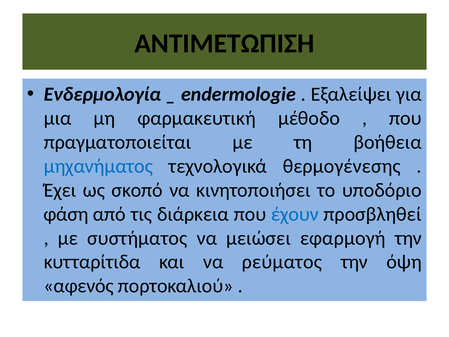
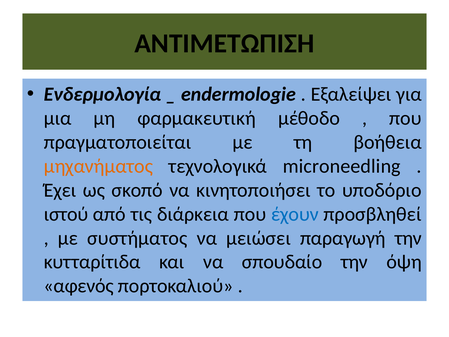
μηχανήματος colour: blue -> orange (98, 166)
θερμογένεσης: θερμογένεσης -> microneedling (342, 166)
φάση: φάση -> ιστού (66, 214)
εφαρμογή: εφαρμογή -> παραγωγή (343, 238)
ρεύματος: ρεύματος -> σπουδαίο (282, 262)
